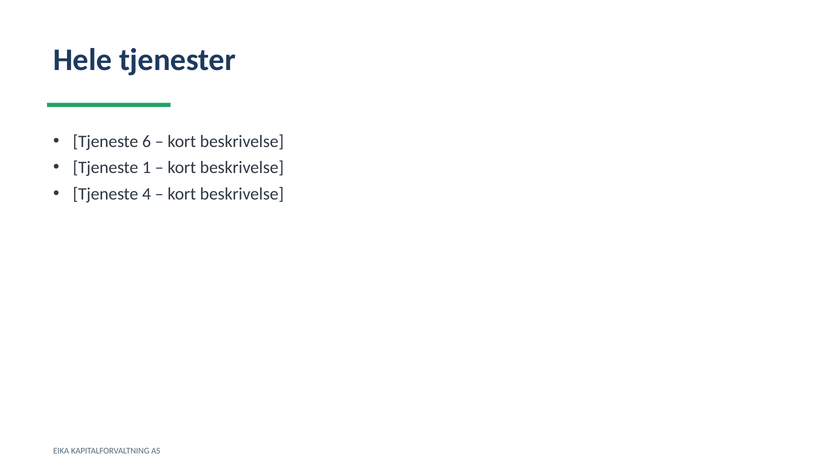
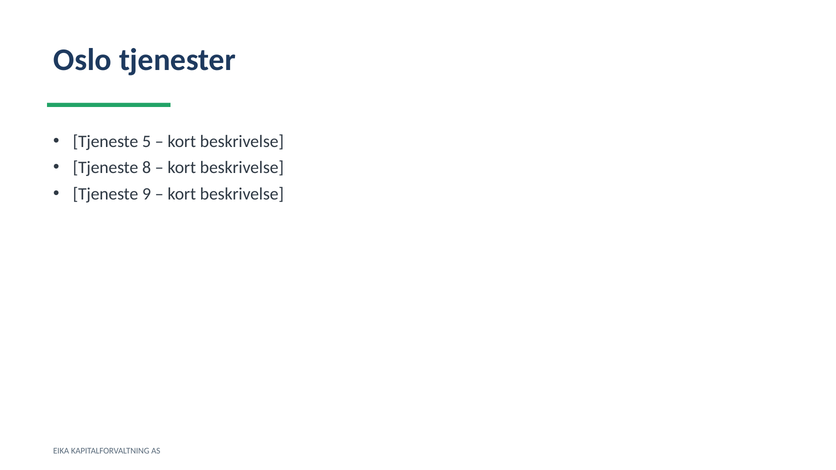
Hele: Hele -> Oslo (83, 60)
6: 6 -> 5 (147, 142)
1: 1 -> 8 (147, 168)
4: 4 -> 9 (147, 194)
